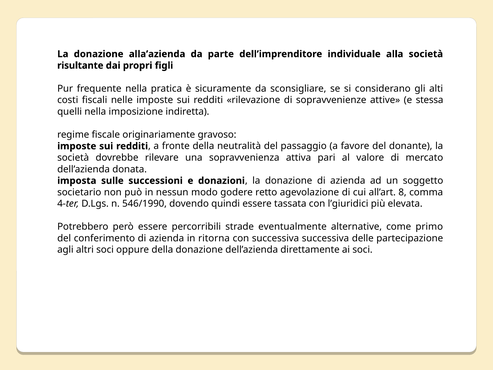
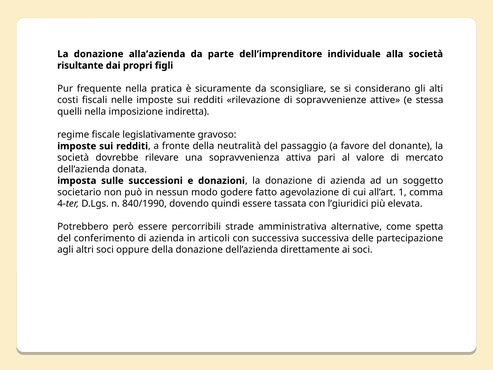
originariamente: originariamente -> legislativamente (159, 135)
retto: retto -> fatto (266, 192)
8: 8 -> 1 (403, 192)
546/1990: 546/1990 -> 840/1990 (145, 204)
eventualmente: eventualmente -> amministrativa (292, 227)
primo: primo -> spetta (429, 227)
ritorna: ritorna -> articoli (214, 238)
